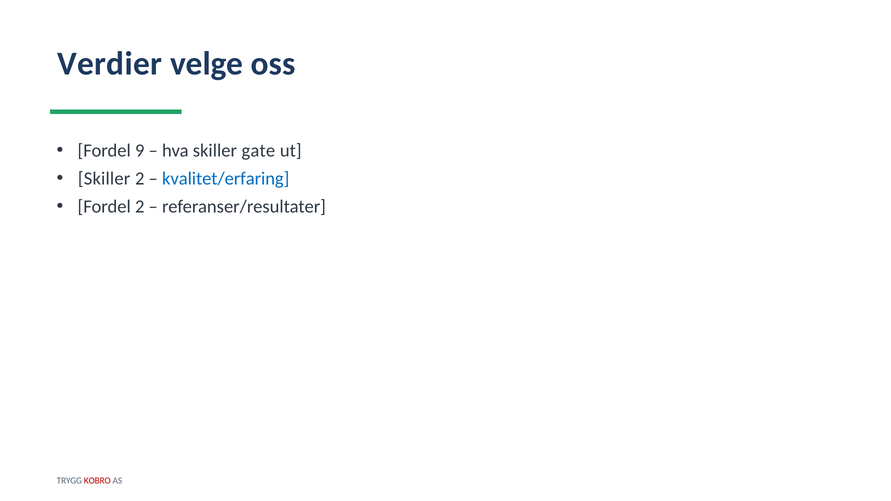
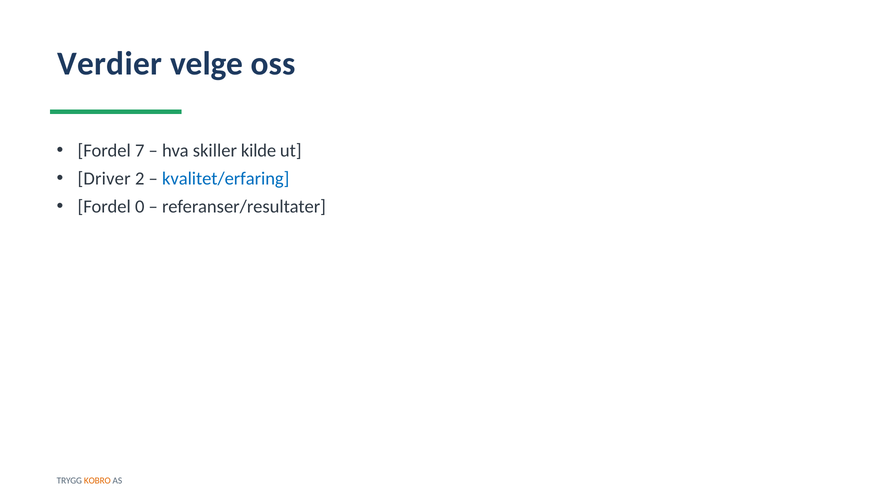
9: 9 -> 7 (140, 151)
gate: gate -> kilde (259, 151)
Skiller: Skiller -> Driver (104, 179)
Fordel 2: 2 -> 0 (140, 207)
KOBRO colour: red -> orange (97, 481)
